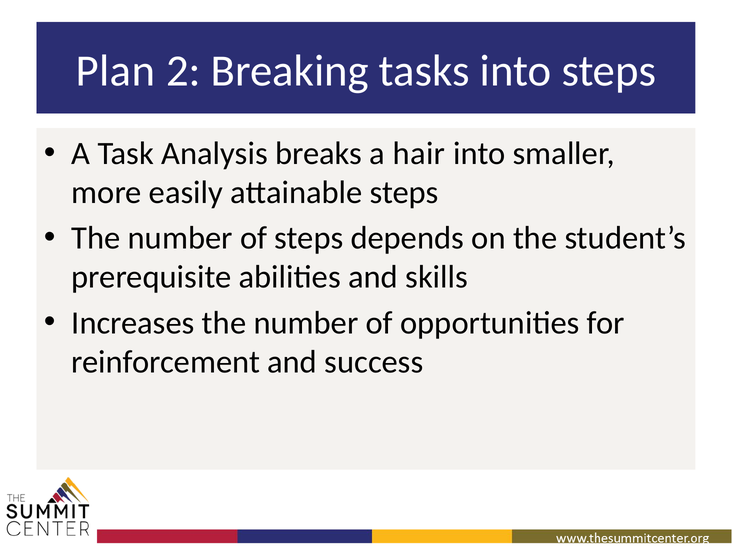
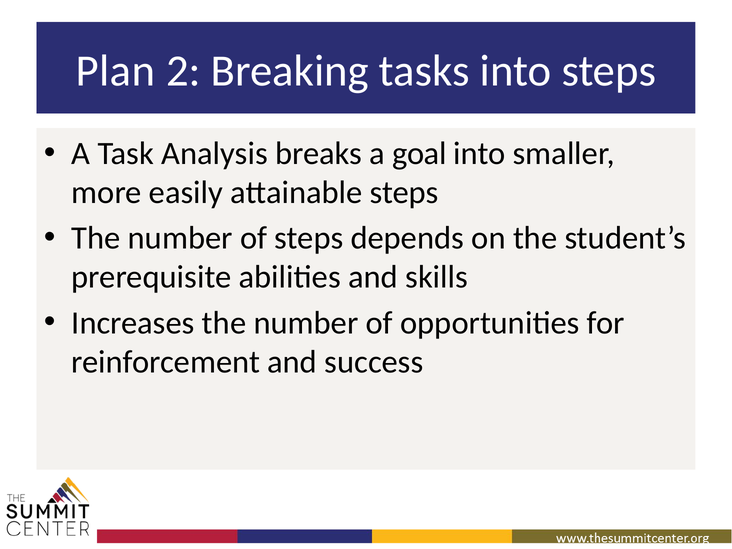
hair: hair -> goal (419, 154)
